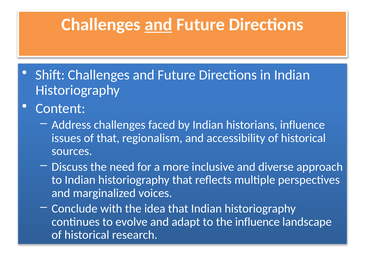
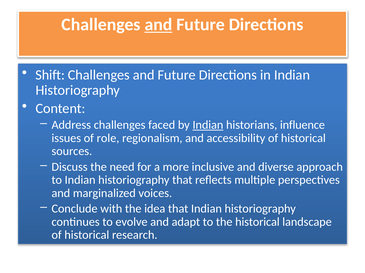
Indian underline: none -> present (208, 125)
of that: that -> role (108, 138)
the influence: influence -> historical (257, 222)
